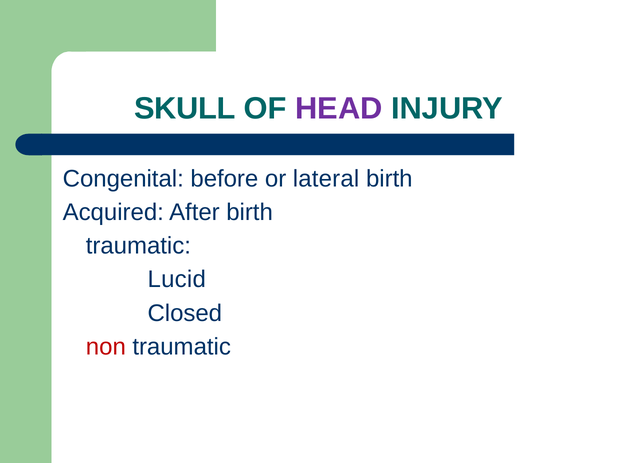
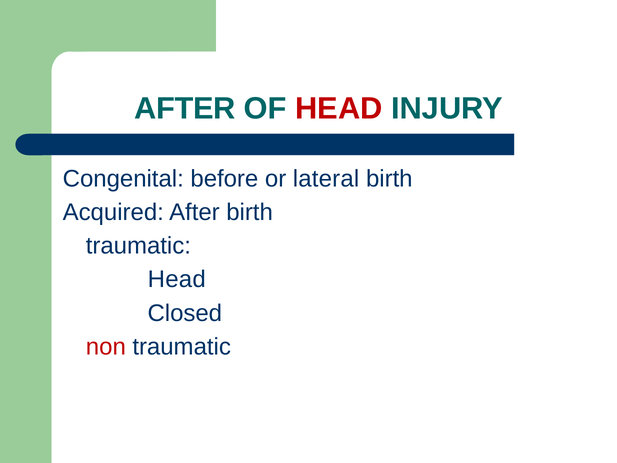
SKULL: SKULL -> AFTER (185, 109)
HEAD colour: purple -> red (339, 109)
Lucid: Lucid -> Head (177, 279)
